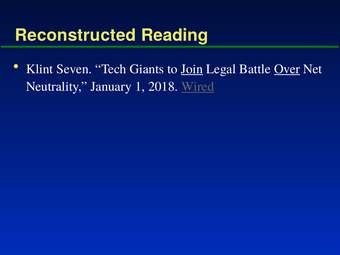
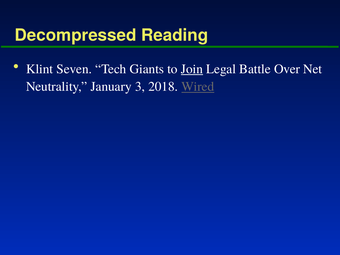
Reconstructed: Reconstructed -> Decompressed (76, 35)
Over underline: present -> none (287, 69)
1: 1 -> 3 (140, 87)
